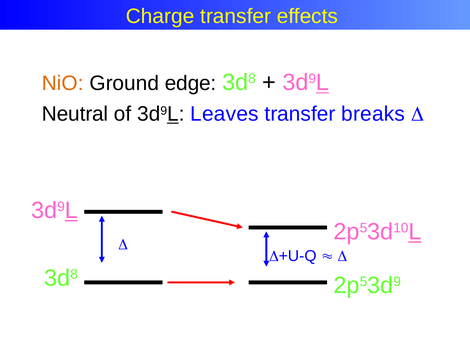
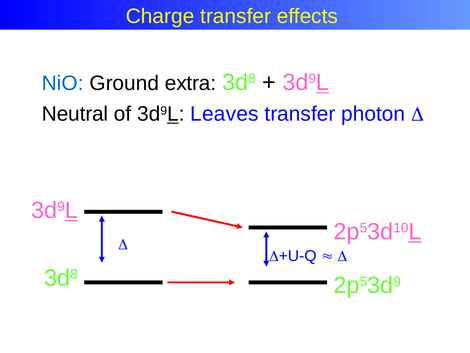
NiO colour: orange -> blue (63, 83)
edge: edge -> extra (191, 83)
breaks: breaks -> photon (373, 114)
